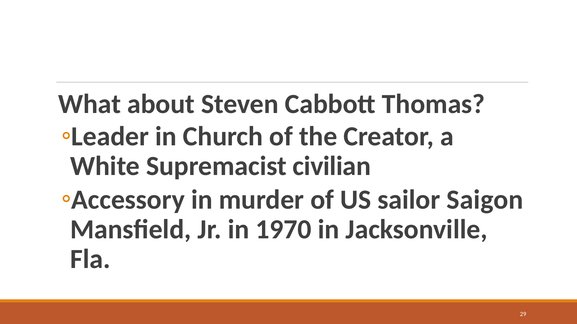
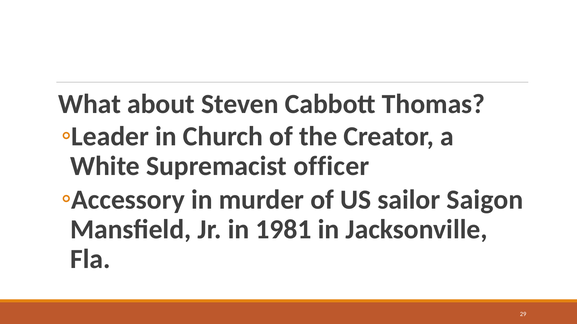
civilian: civilian -> officer (331, 166)
1970: 1970 -> 1981 (284, 230)
